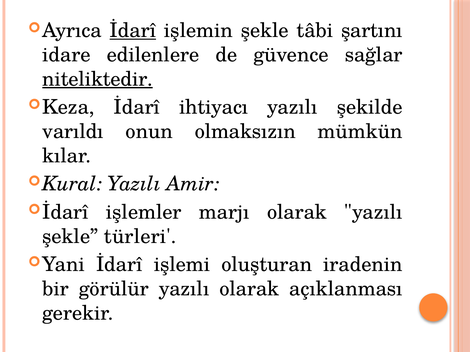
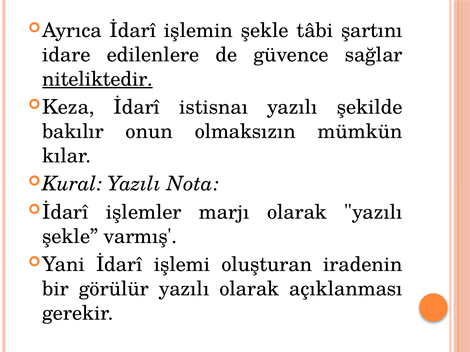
İdarî underline: present -> none (133, 31)
ihtiyacı: ihtiyacı -> istisnaı (214, 107)
varıldı: varıldı -> bakılır (73, 132)
Amir: Amir -> Nota (193, 184)
türleri: türleri -> varmış (140, 237)
